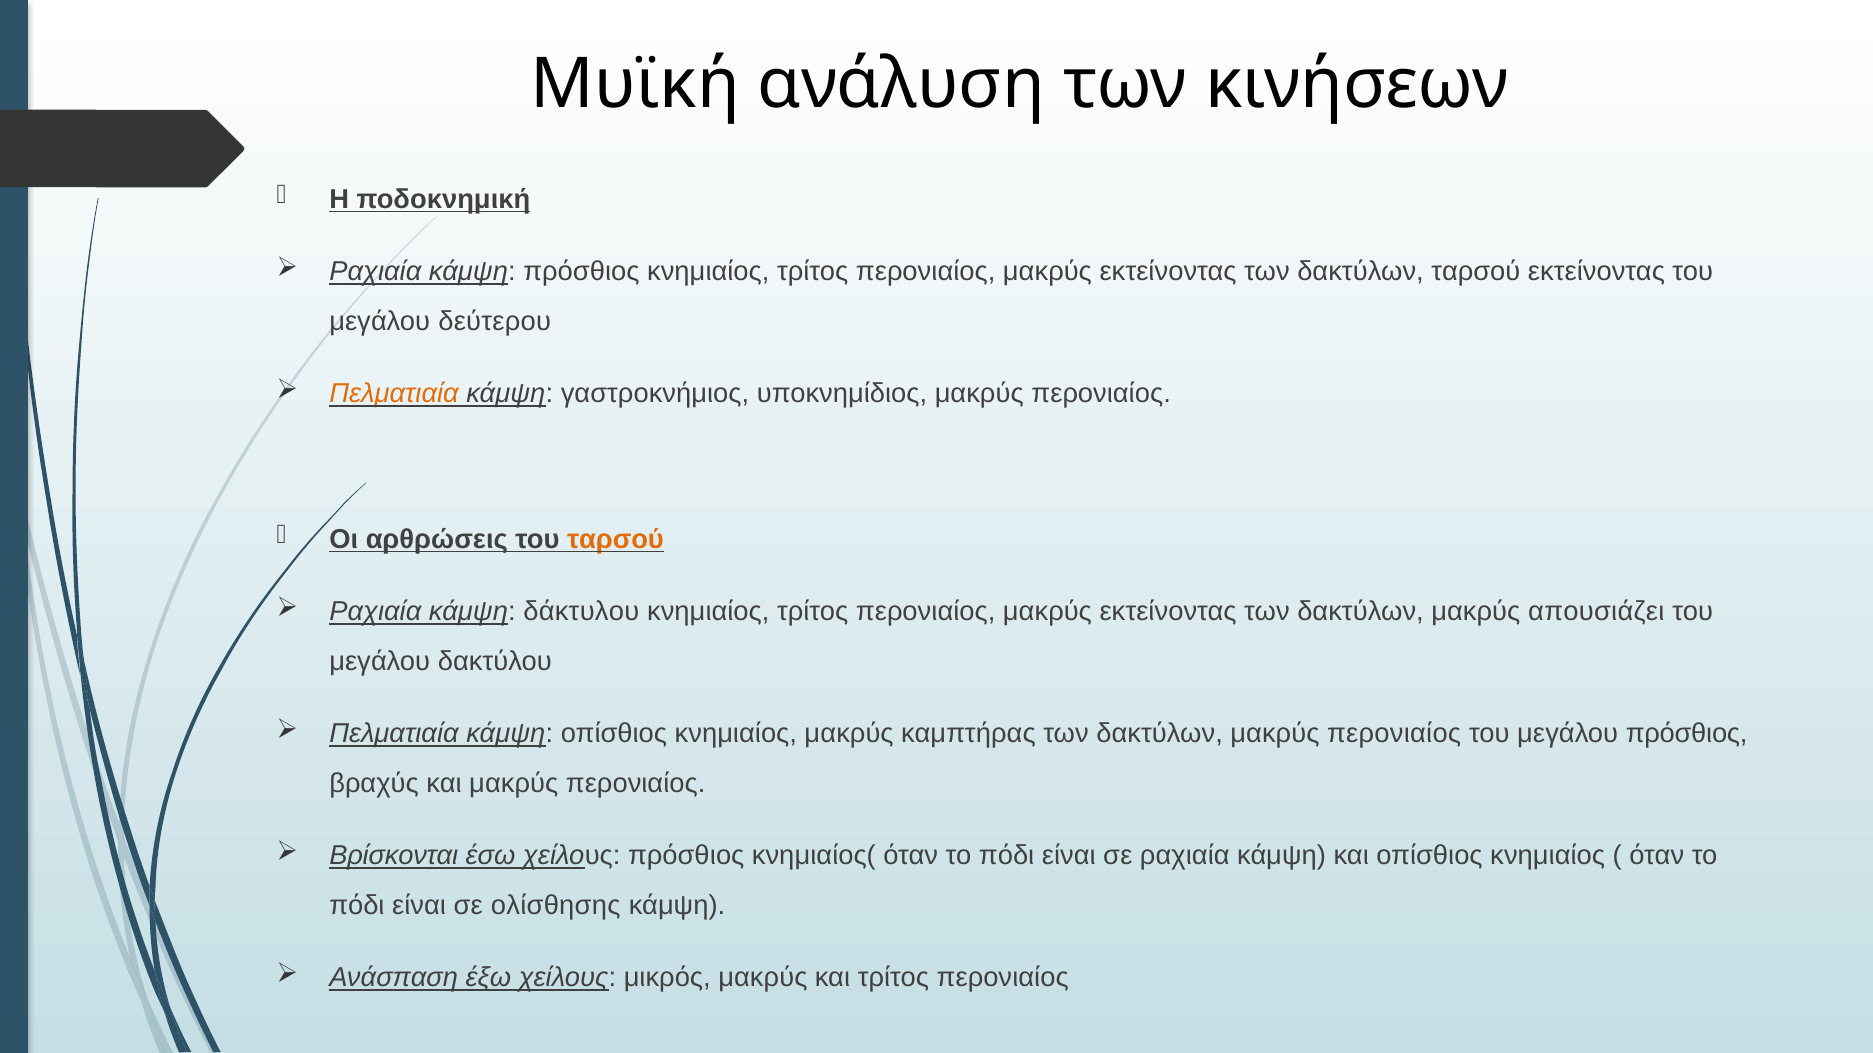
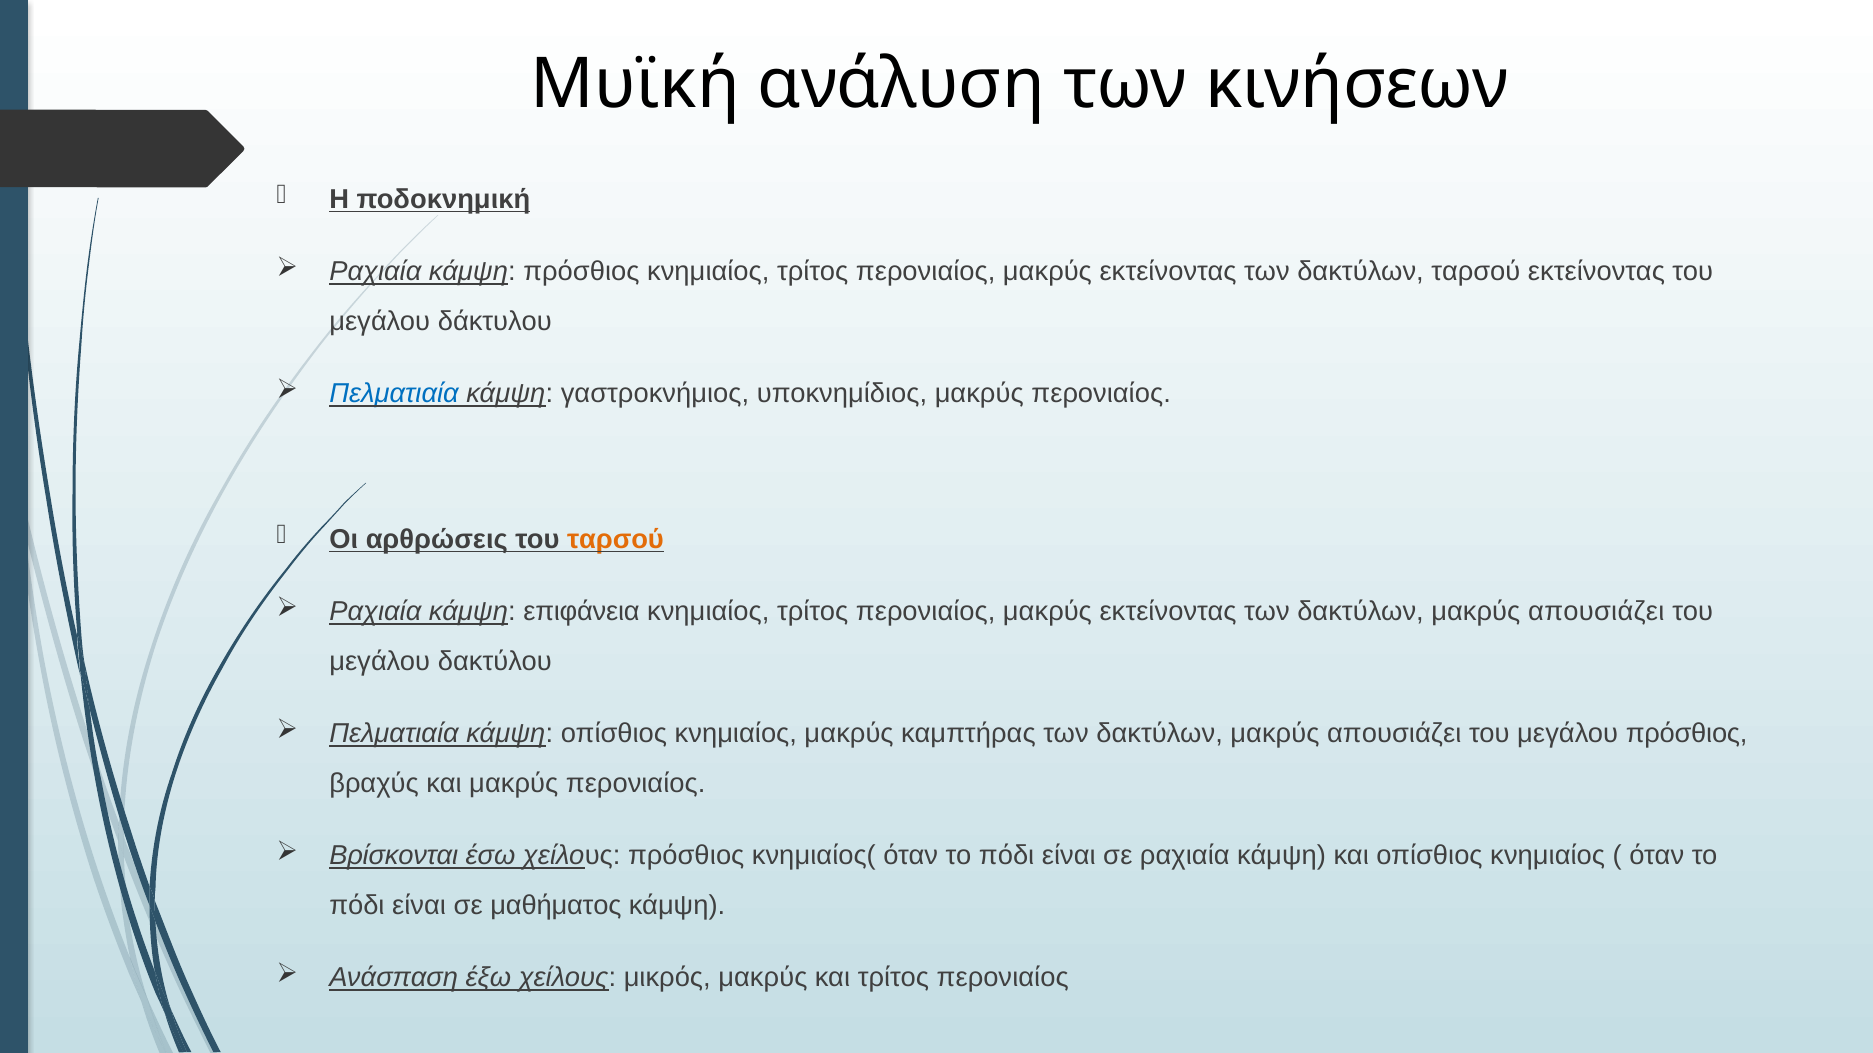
δεύτερου: δεύτερου -> δάκτυλου (495, 321)
Πελματιαία colour: orange -> blue (394, 394)
δάκτυλου: δάκτυλου -> επιφάνεια (582, 612)
περονιαίος: περονιαίος -> απουσιάζει (1394, 734)
ολίσθησης: ολίσθησης -> μαθήματος (556, 906)
